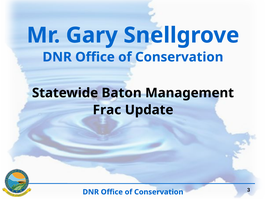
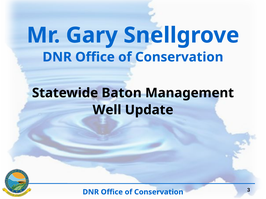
Frac: Frac -> Well (107, 110)
